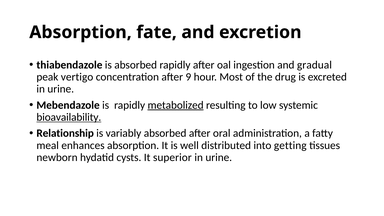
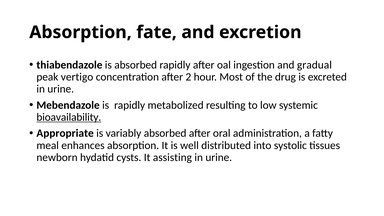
9: 9 -> 2 (188, 77)
metabolized underline: present -> none (176, 105)
Relationship: Relationship -> Appropriate (65, 133)
getting: getting -> systolic (290, 145)
superior: superior -> assisting (172, 157)
